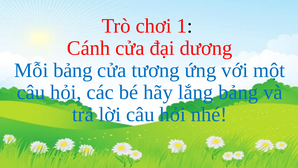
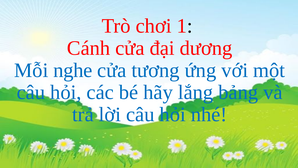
Mỗi bảng: bảng -> nghe (73, 70)
